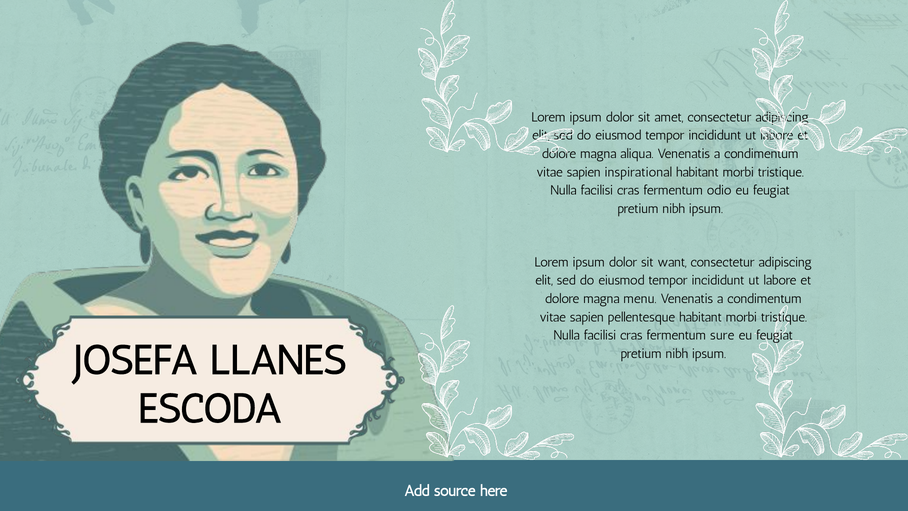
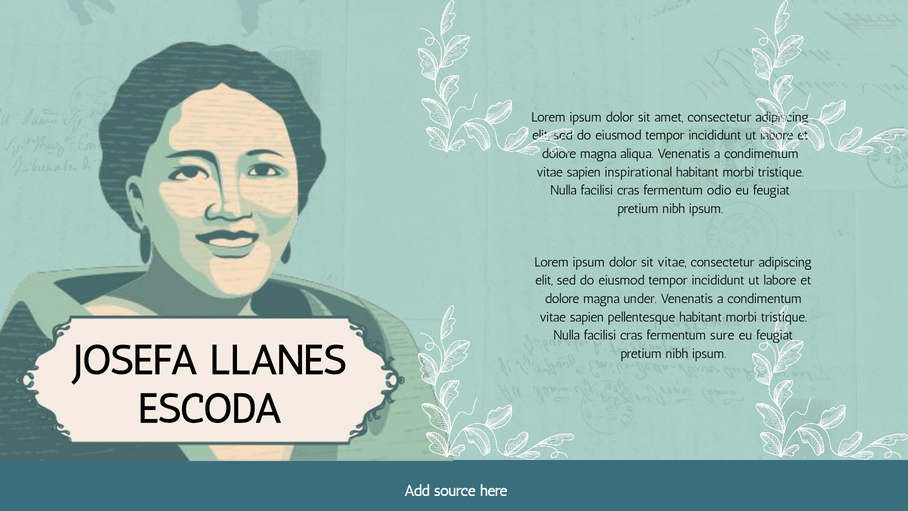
sit want: want -> vitae (672, 262)
menu: menu -> under (640, 299)
